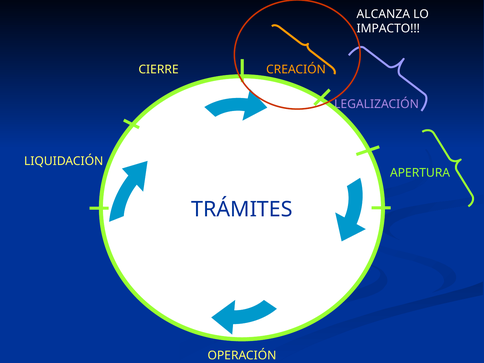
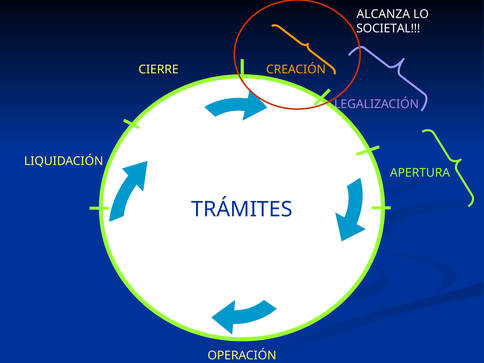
IMPACTO: IMPACTO -> SOCIETAL (388, 29)
